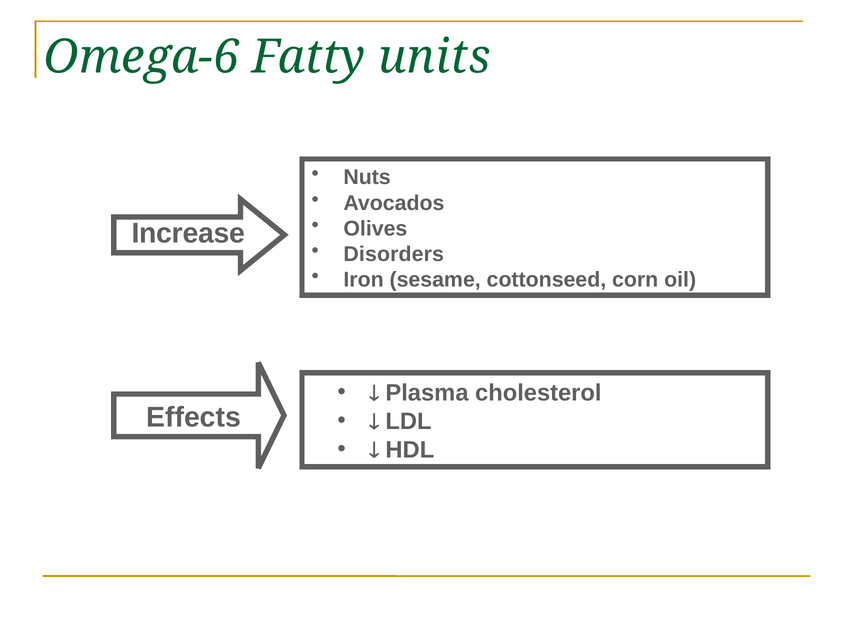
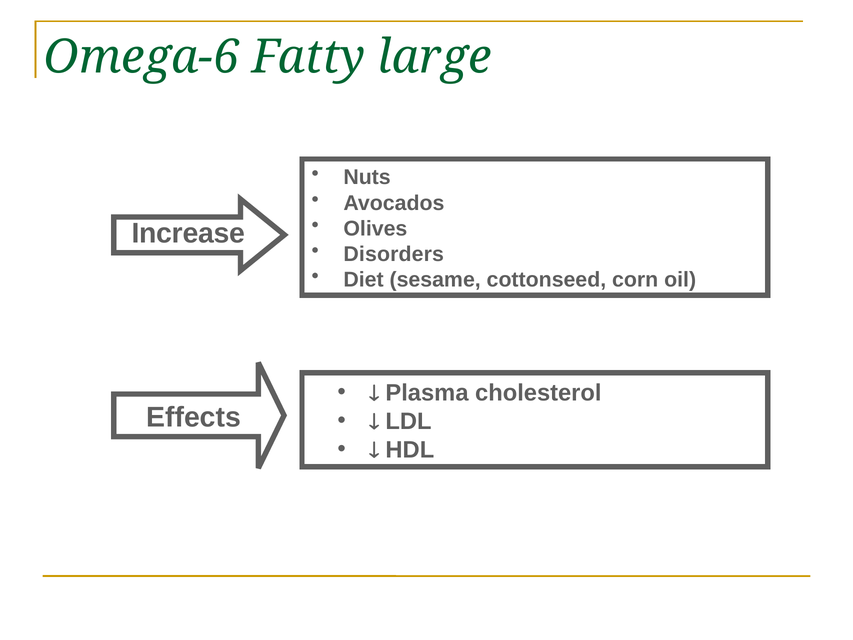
units: units -> large (434, 57)
Iron: Iron -> Diet (364, 280)
